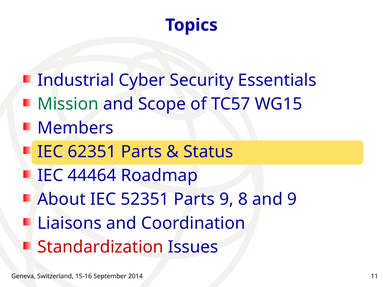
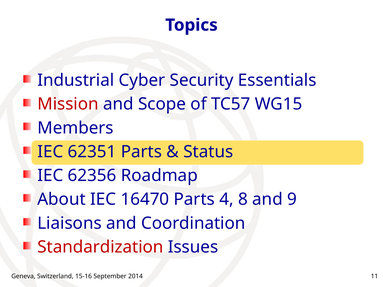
Mission colour: green -> red (68, 104)
44464: 44464 -> 62356 (92, 176)
52351: 52351 -> 16470 (145, 200)
Parts 9: 9 -> 4 (226, 200)
